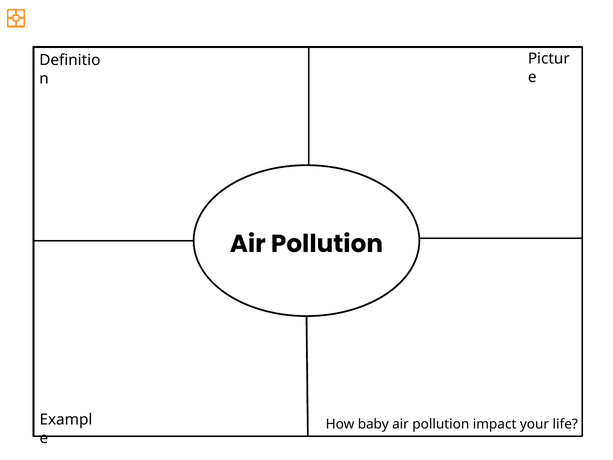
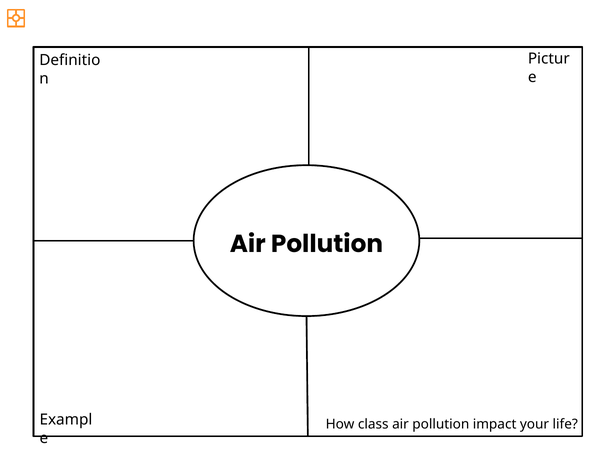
baby: baby -> class (373, 424)
